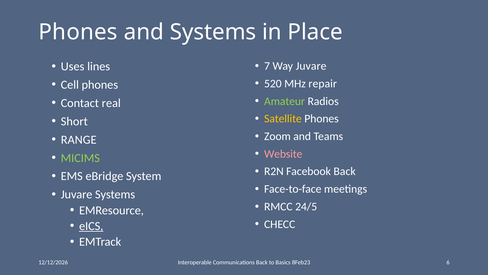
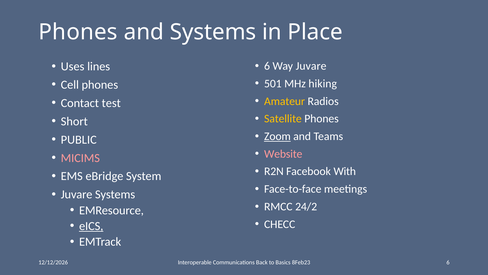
7: 7 -> 6 (267, 66)
520: 520 -> 501 (273, 83)
repair: repair -> hiking (323, 83)
Amateur colour: light green -> yellow (285, 101)
real: real -> test (111, 103)
Zoom underline: none -> present (277, 136)
RANGE: RANGE -> PUBLIC (79, 139)
MICIMS colour: light green -> pink (80, 158)
Facebook Back: Back -> With (345, 171)
24/5: 24/5 -> 24/2 (306, 206)
